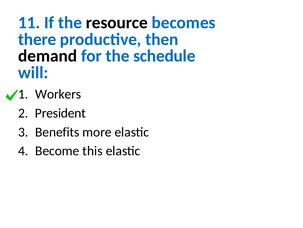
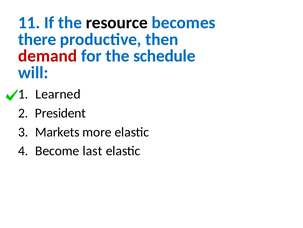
demand colour: black -> red (48, 56)
Workers: Workers -> Learned (58, 94)
Benefits: Benefits -> Markets (57, 132)
this: this -> last (93, 150)
